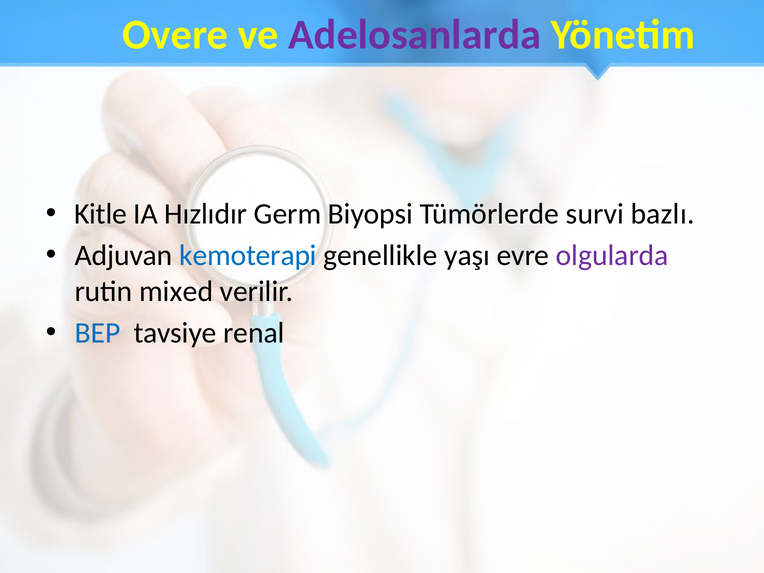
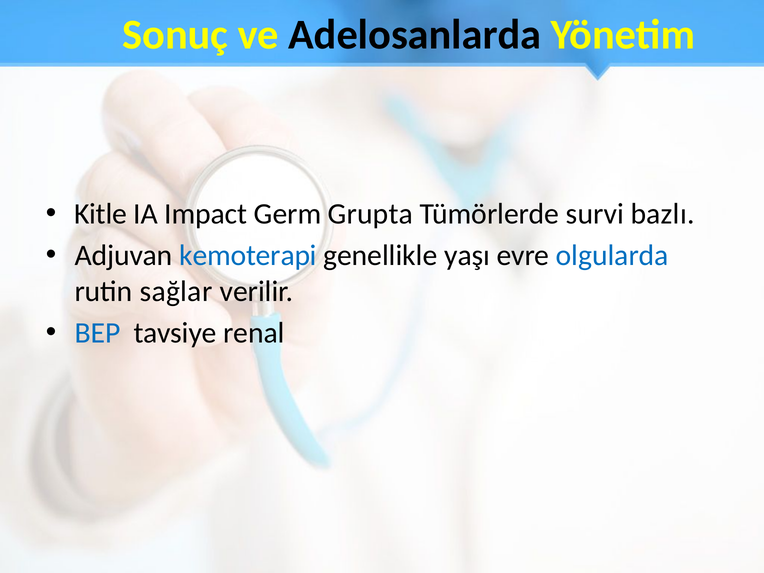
Overe: Overe -> Sonuç (175, 35)
Adelosanlarda colour: purple -> black (415, 35)
Hızlıdır: Hızlıdır -> Impact (206, 214)
Biyopsi: Biyopsi -> Grupta (370, 214)
olgularda colour: purple -> blue (612, 256)
mixed: mixed -> sağlar (176, 291)
